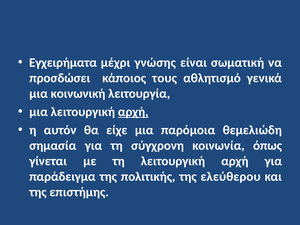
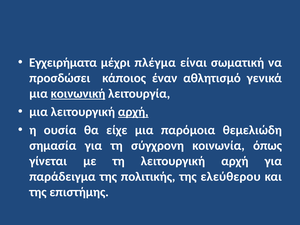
γνώσης: γνώσης -> πλέγμα (155, 63)
τους: τους -> έναν (165, 78)
κοινωνική underline: none -> present (78, 94)
αυτόν: αυτόν -> ουσία (60, 130)
